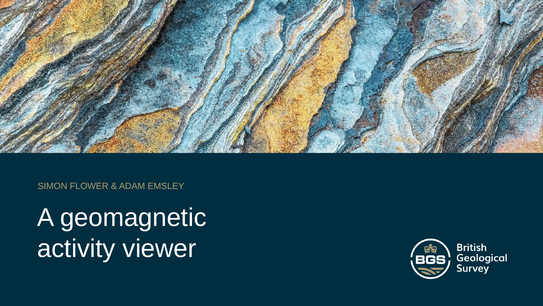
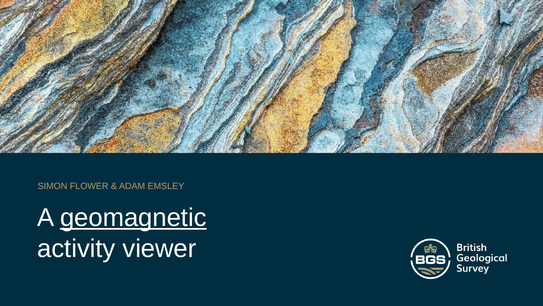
geomagnetic underline: none -> present (133, 217)
